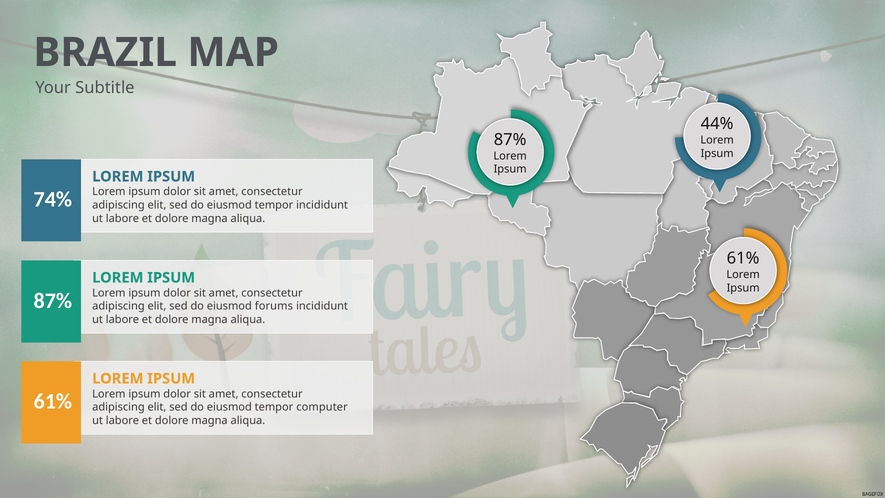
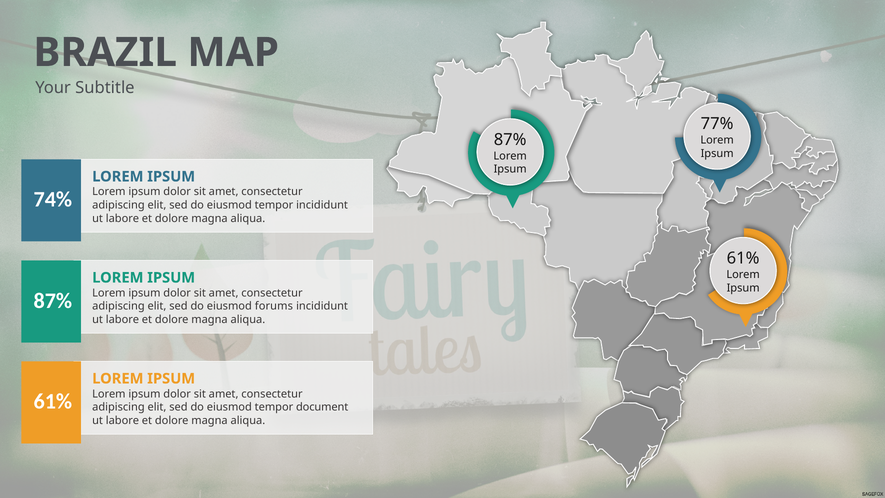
44%: 44% -> 77% (717, 124)
computer: computer -> document (322, 407)
